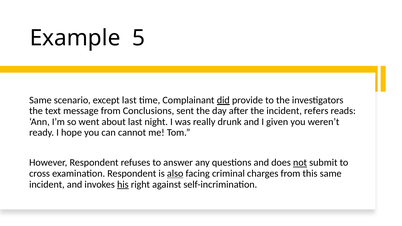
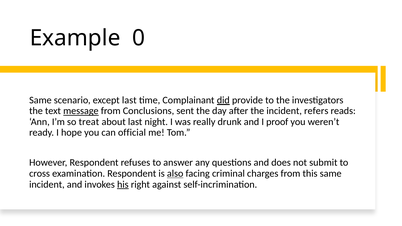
5: 5 -> 0 (139, 38)
message underline: none -> present (81, 111)
went: went -> treat (89, 122)
given: given -> proof (277, 122)
cannot: cannot -> official (132, 133)
not underline: present -> none (300, 163)
